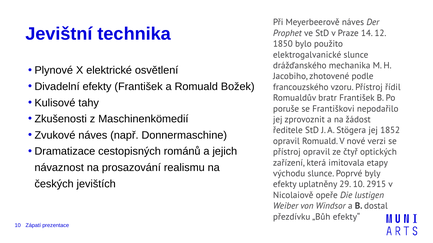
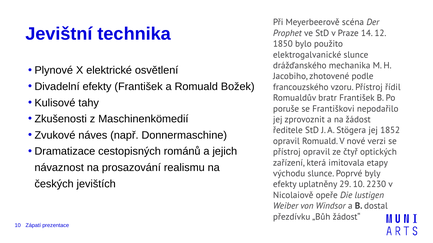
Meyerbeerově náves: náves -> scéna (353, 22)
2915: 2915 -> 2230 (376, 185)
efekty“: efekty“ -> žádost“ (347, 217)
